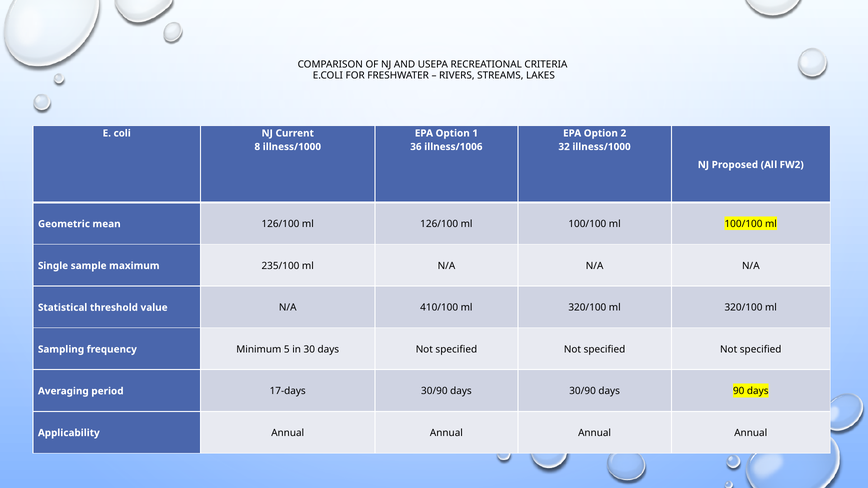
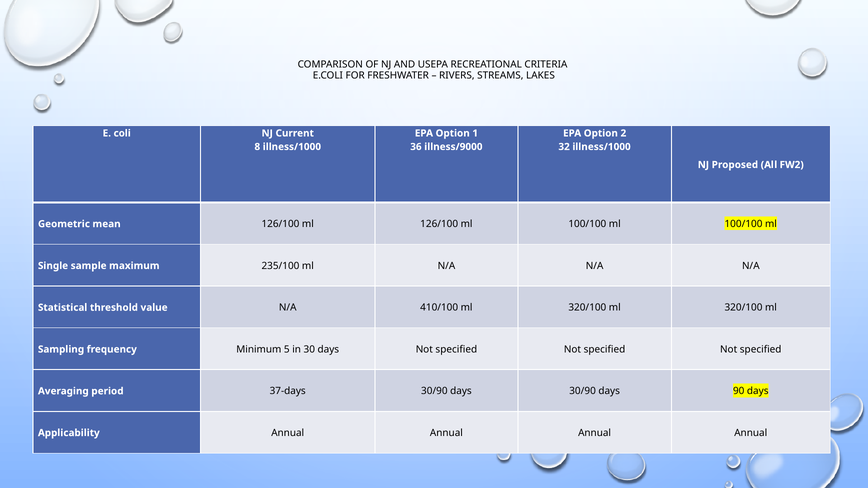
illness/1006: illness/1006 -> illness/9000 (453, 147)
17-days: 17-days -> 37-days (288, 391)
